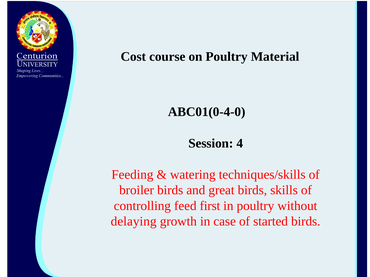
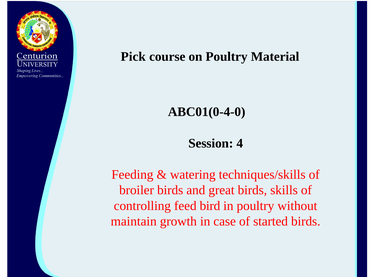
Cost: Cost -> Pick (133, 57)
first: first -> bird (210, 206)
delaying: delaying -> maintain (134, 222)
